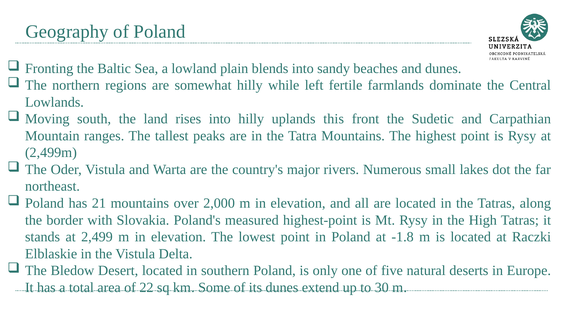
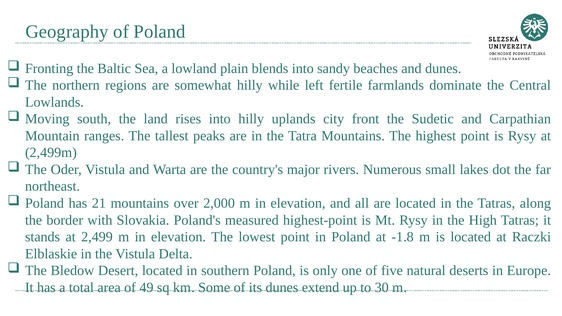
this: this -> city (334, 119)
22: 22 -> 49 (146, 288)
